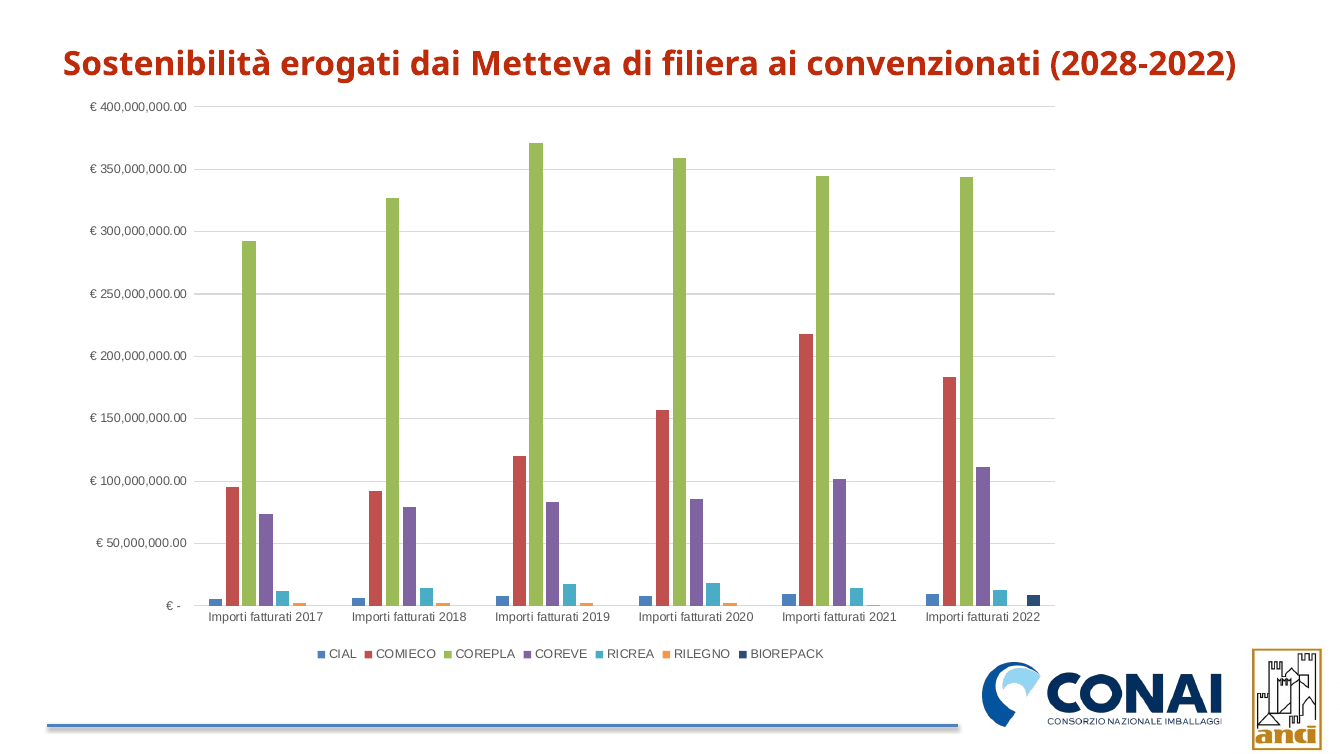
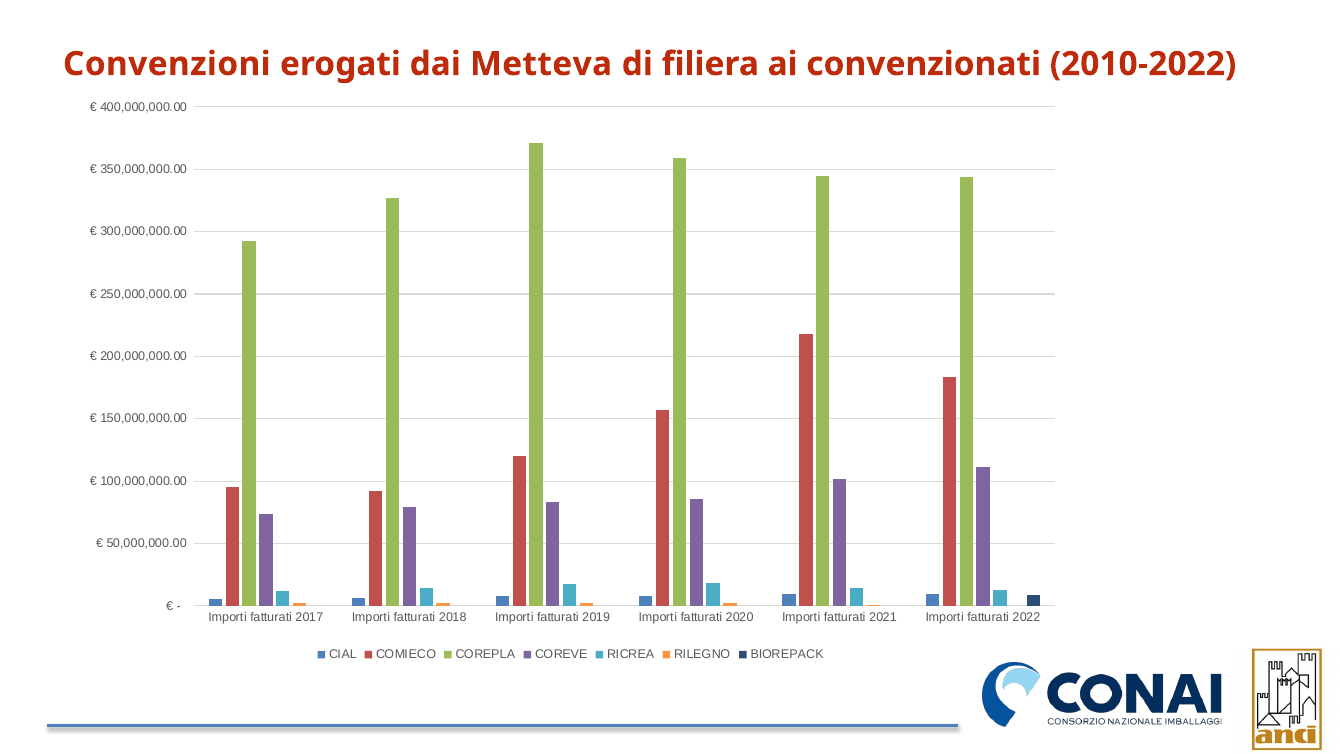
Sostenibilità: Sostenibilità -> Convenzioni (167, 64)
2028-2022: 2028-2022 -> 2010-2022 (1143, 64)
